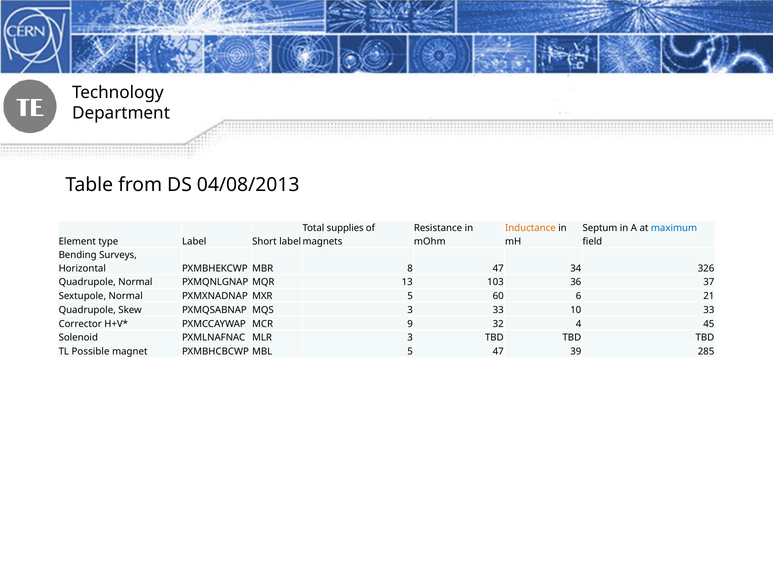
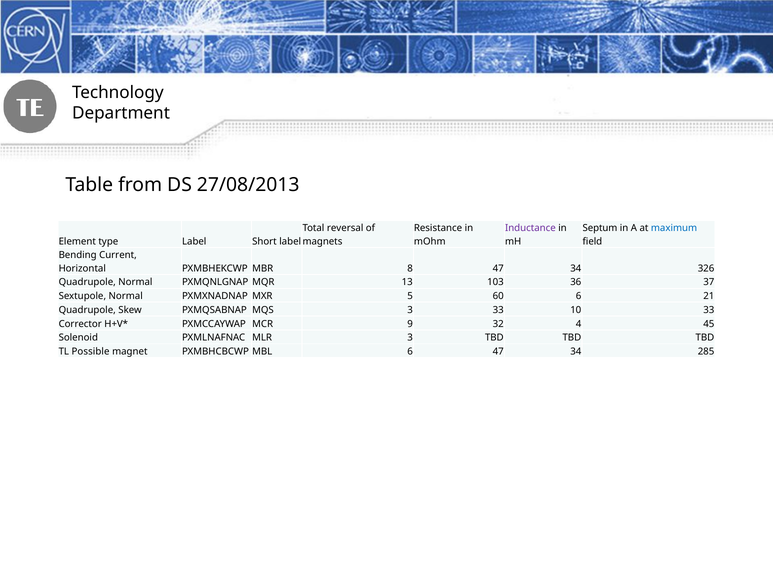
04/08/2013: 04/08/2013 -> 27/08/2013 (248, 185)
supplies: supplies -> reversal (345, 228)
Inductance colour: orange -> purple (530, 228)
Surveys: Surveys -> Current (118, 255)
MBL 5: 5 -> 6 (410, 351)
39: 39 -> 34 (576, 351)
